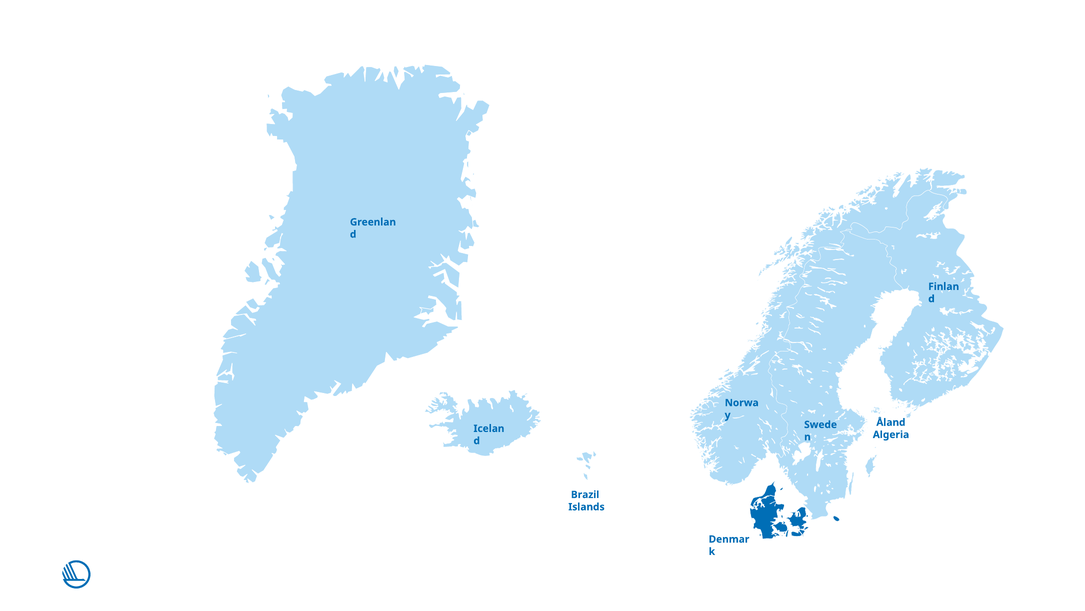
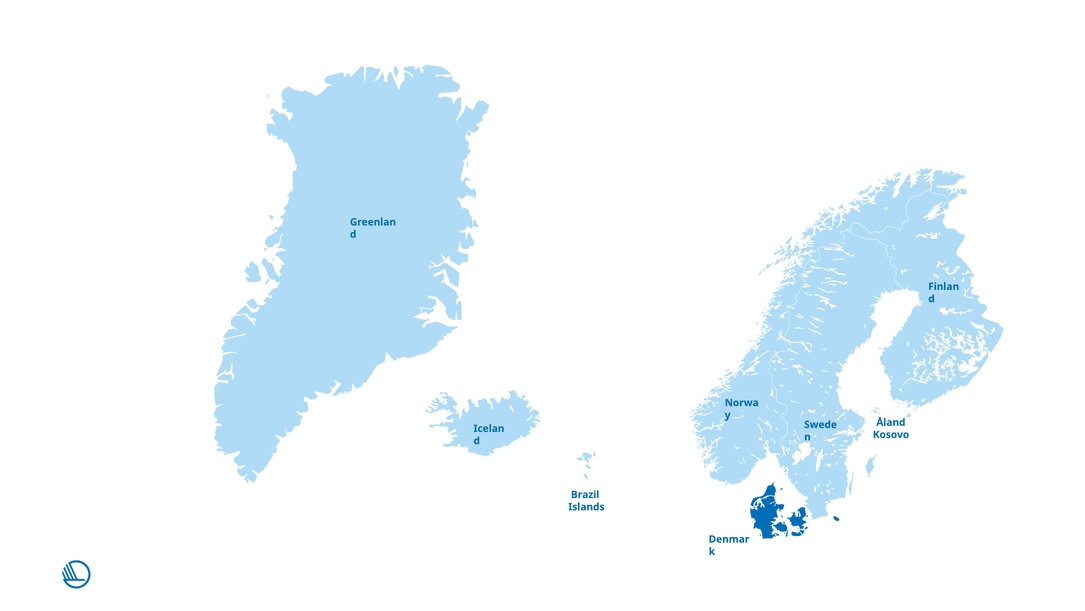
Algeria: Algeria -> Kosovo (891, 434)
